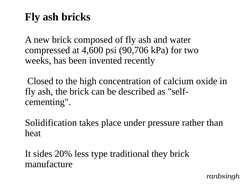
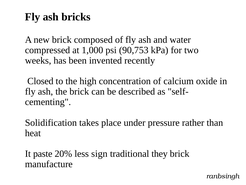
4,600: 4,600 -> 1,000 (92, 50)
90,706: 90,706 -> 90,753 (134, 50)
sides: sides -> paste (43, 153)
type: type -> sign (99, 153)
